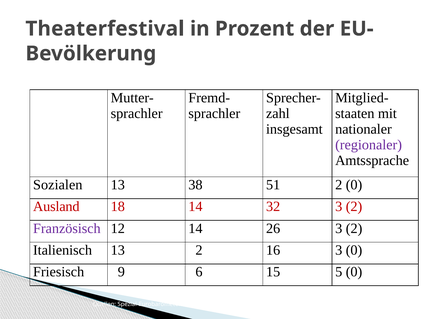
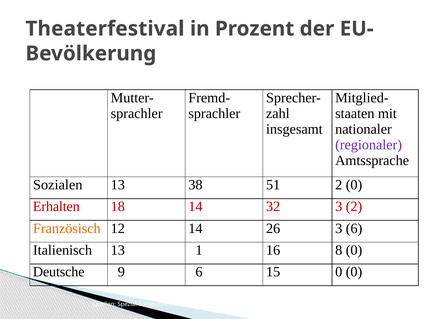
Ausland: Ausland -> Erhalten (56, 206)
Französisch colour: purple -> orange (67, 228)
26 3 2: 2 -> 6 (354, 228)
13 2: 2 -> 1 (199, 250)
16 3: 3 -> 8 (339, 250)
Friesisch: Friesisch -> Deutsche (59, 272)
15 5: 5 -> 0 (339, 272)
